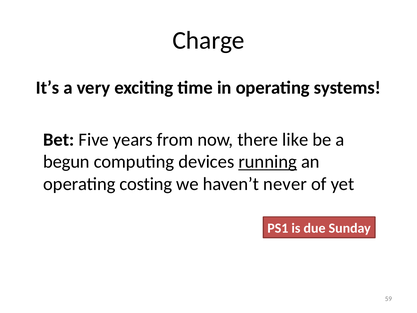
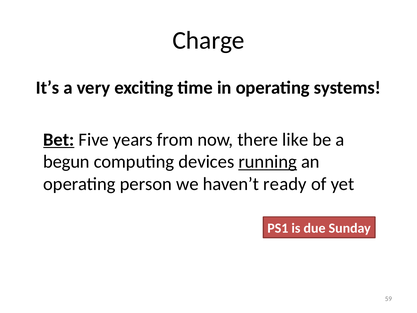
Bet underline: none -> present (59, 139)
costing: costing -> person (146, 184)
never: never -> ready (285, 184)
